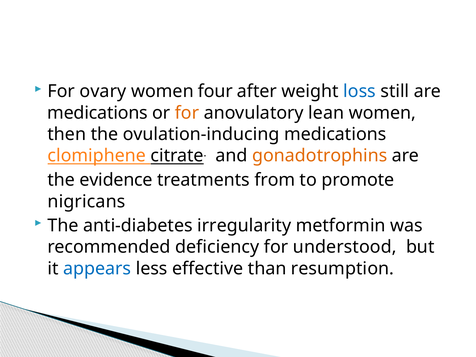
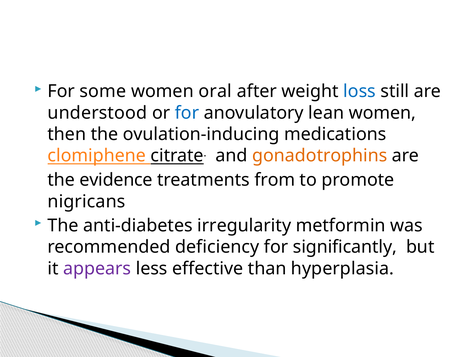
ovary: ovary -> some (103, 91)
four: four -> oral (215, 91)
medications: medications -> understood (97, 113)
for colour: orange -> blue (187, 113)
understood: understood -> significantly (345, 247)
appears colour: blue -> purple (97, 268)
resumption: resumption -> hyperplasia (343, 268)
